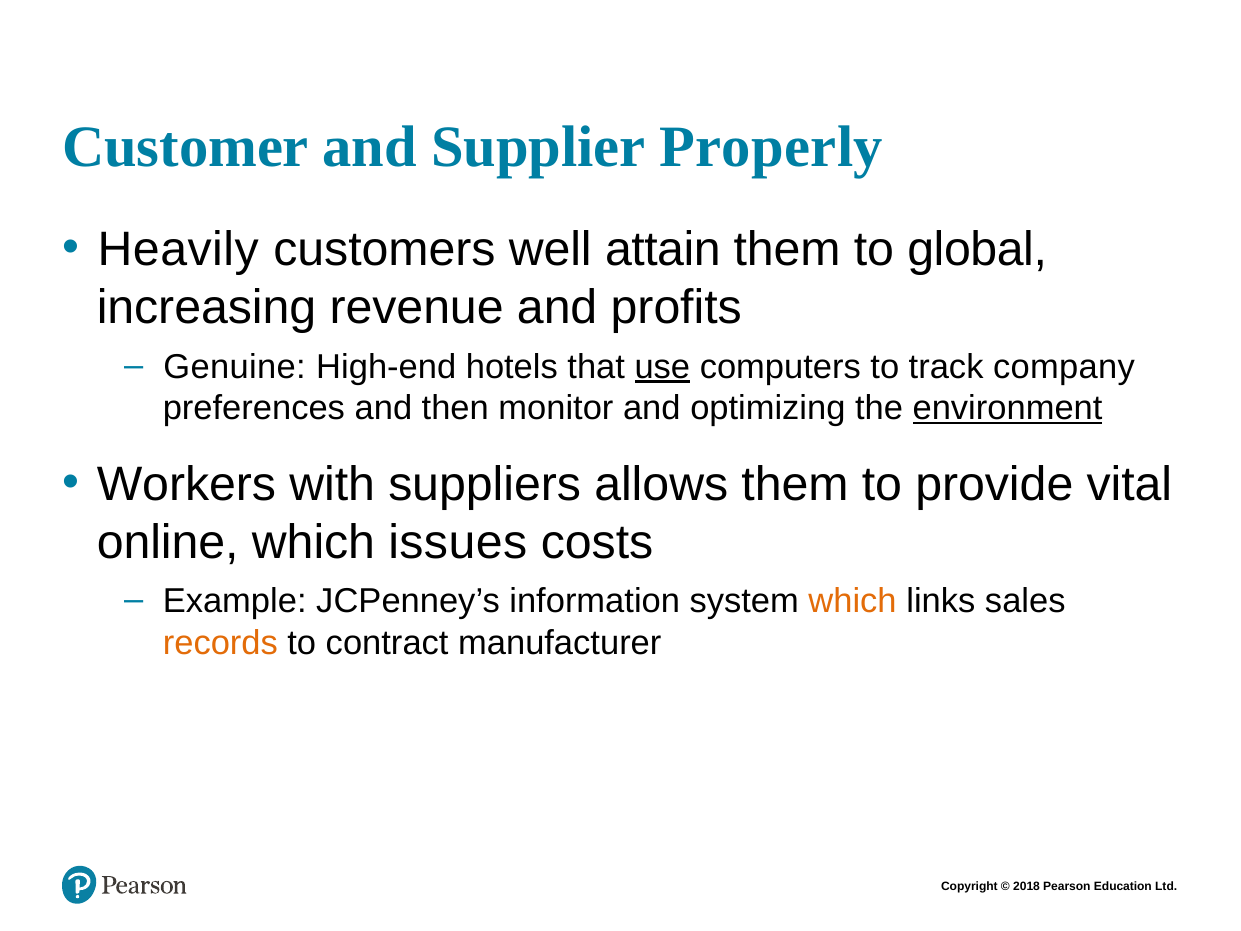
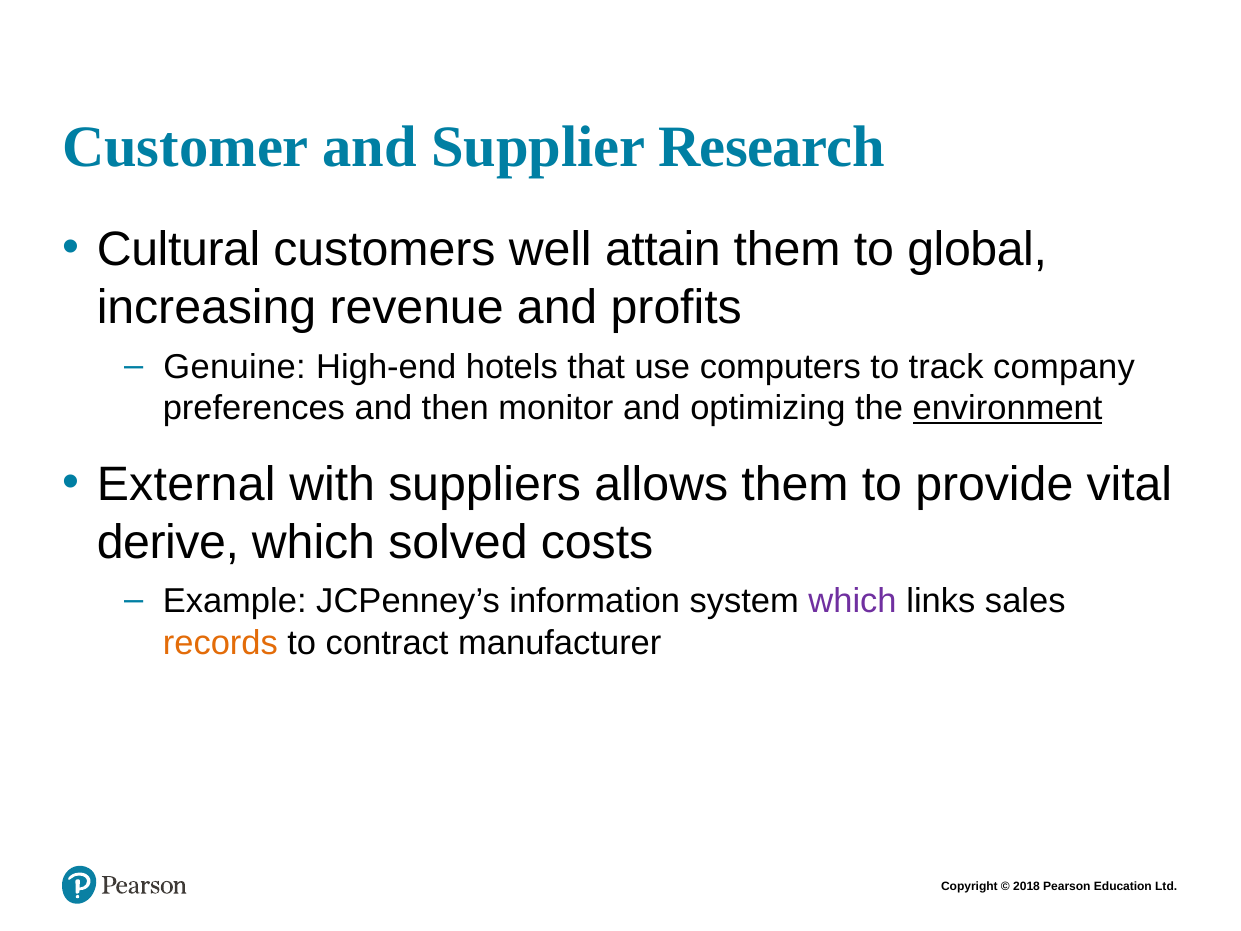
Properly: Properly -> Research (772, 147)
Heavily: Heavily -> Cultural (179, 250)
use underline: present -> none (662, 367)
Workers: Workers -> External (186, 484)
online: online -> derive (168, 542)
issues: issues -> solved (458, 542)
which colour: orange -> purple (853, 601)
